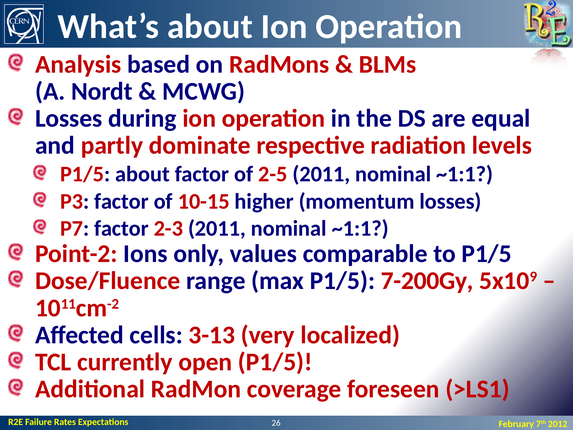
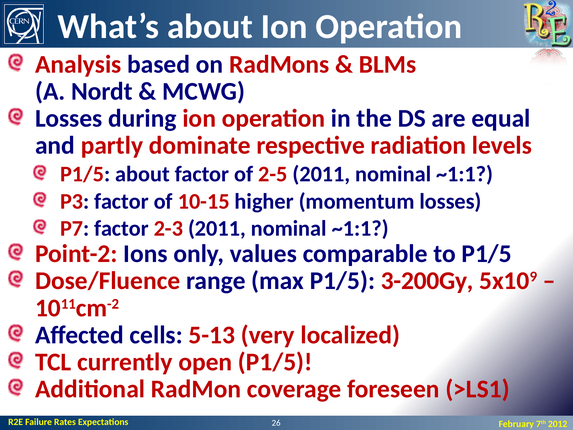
7-200Gy: 7-200Gy -> 3-200Gy (427, 281)
3-13: 3-13 -> 5-13 (212, 335)
